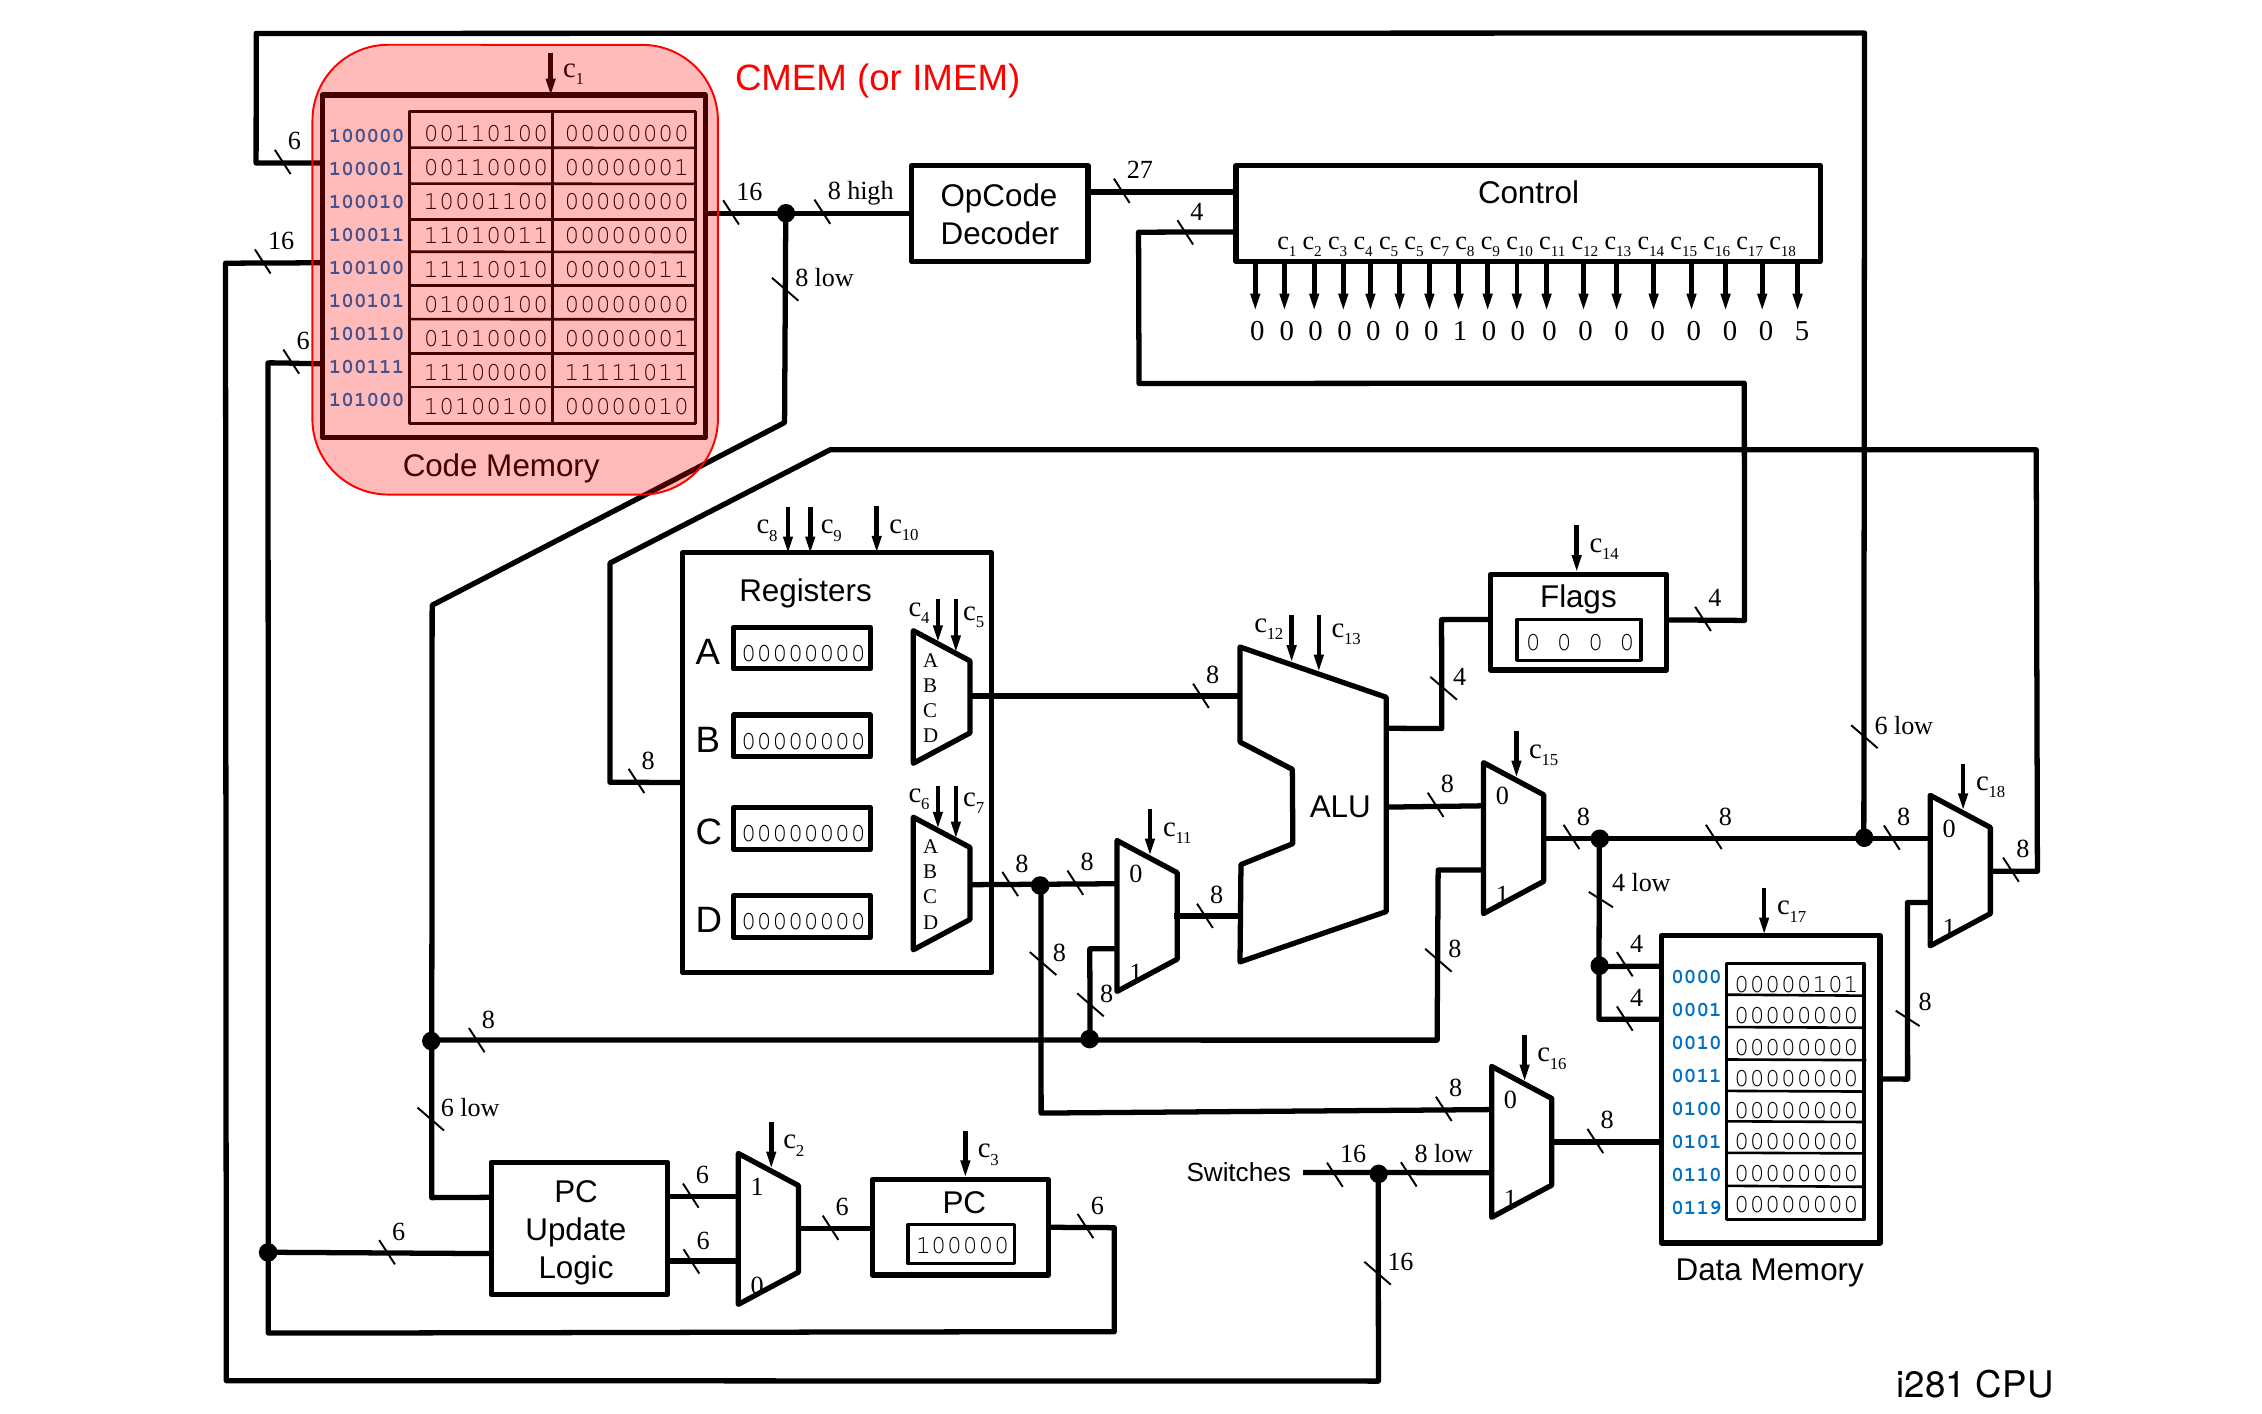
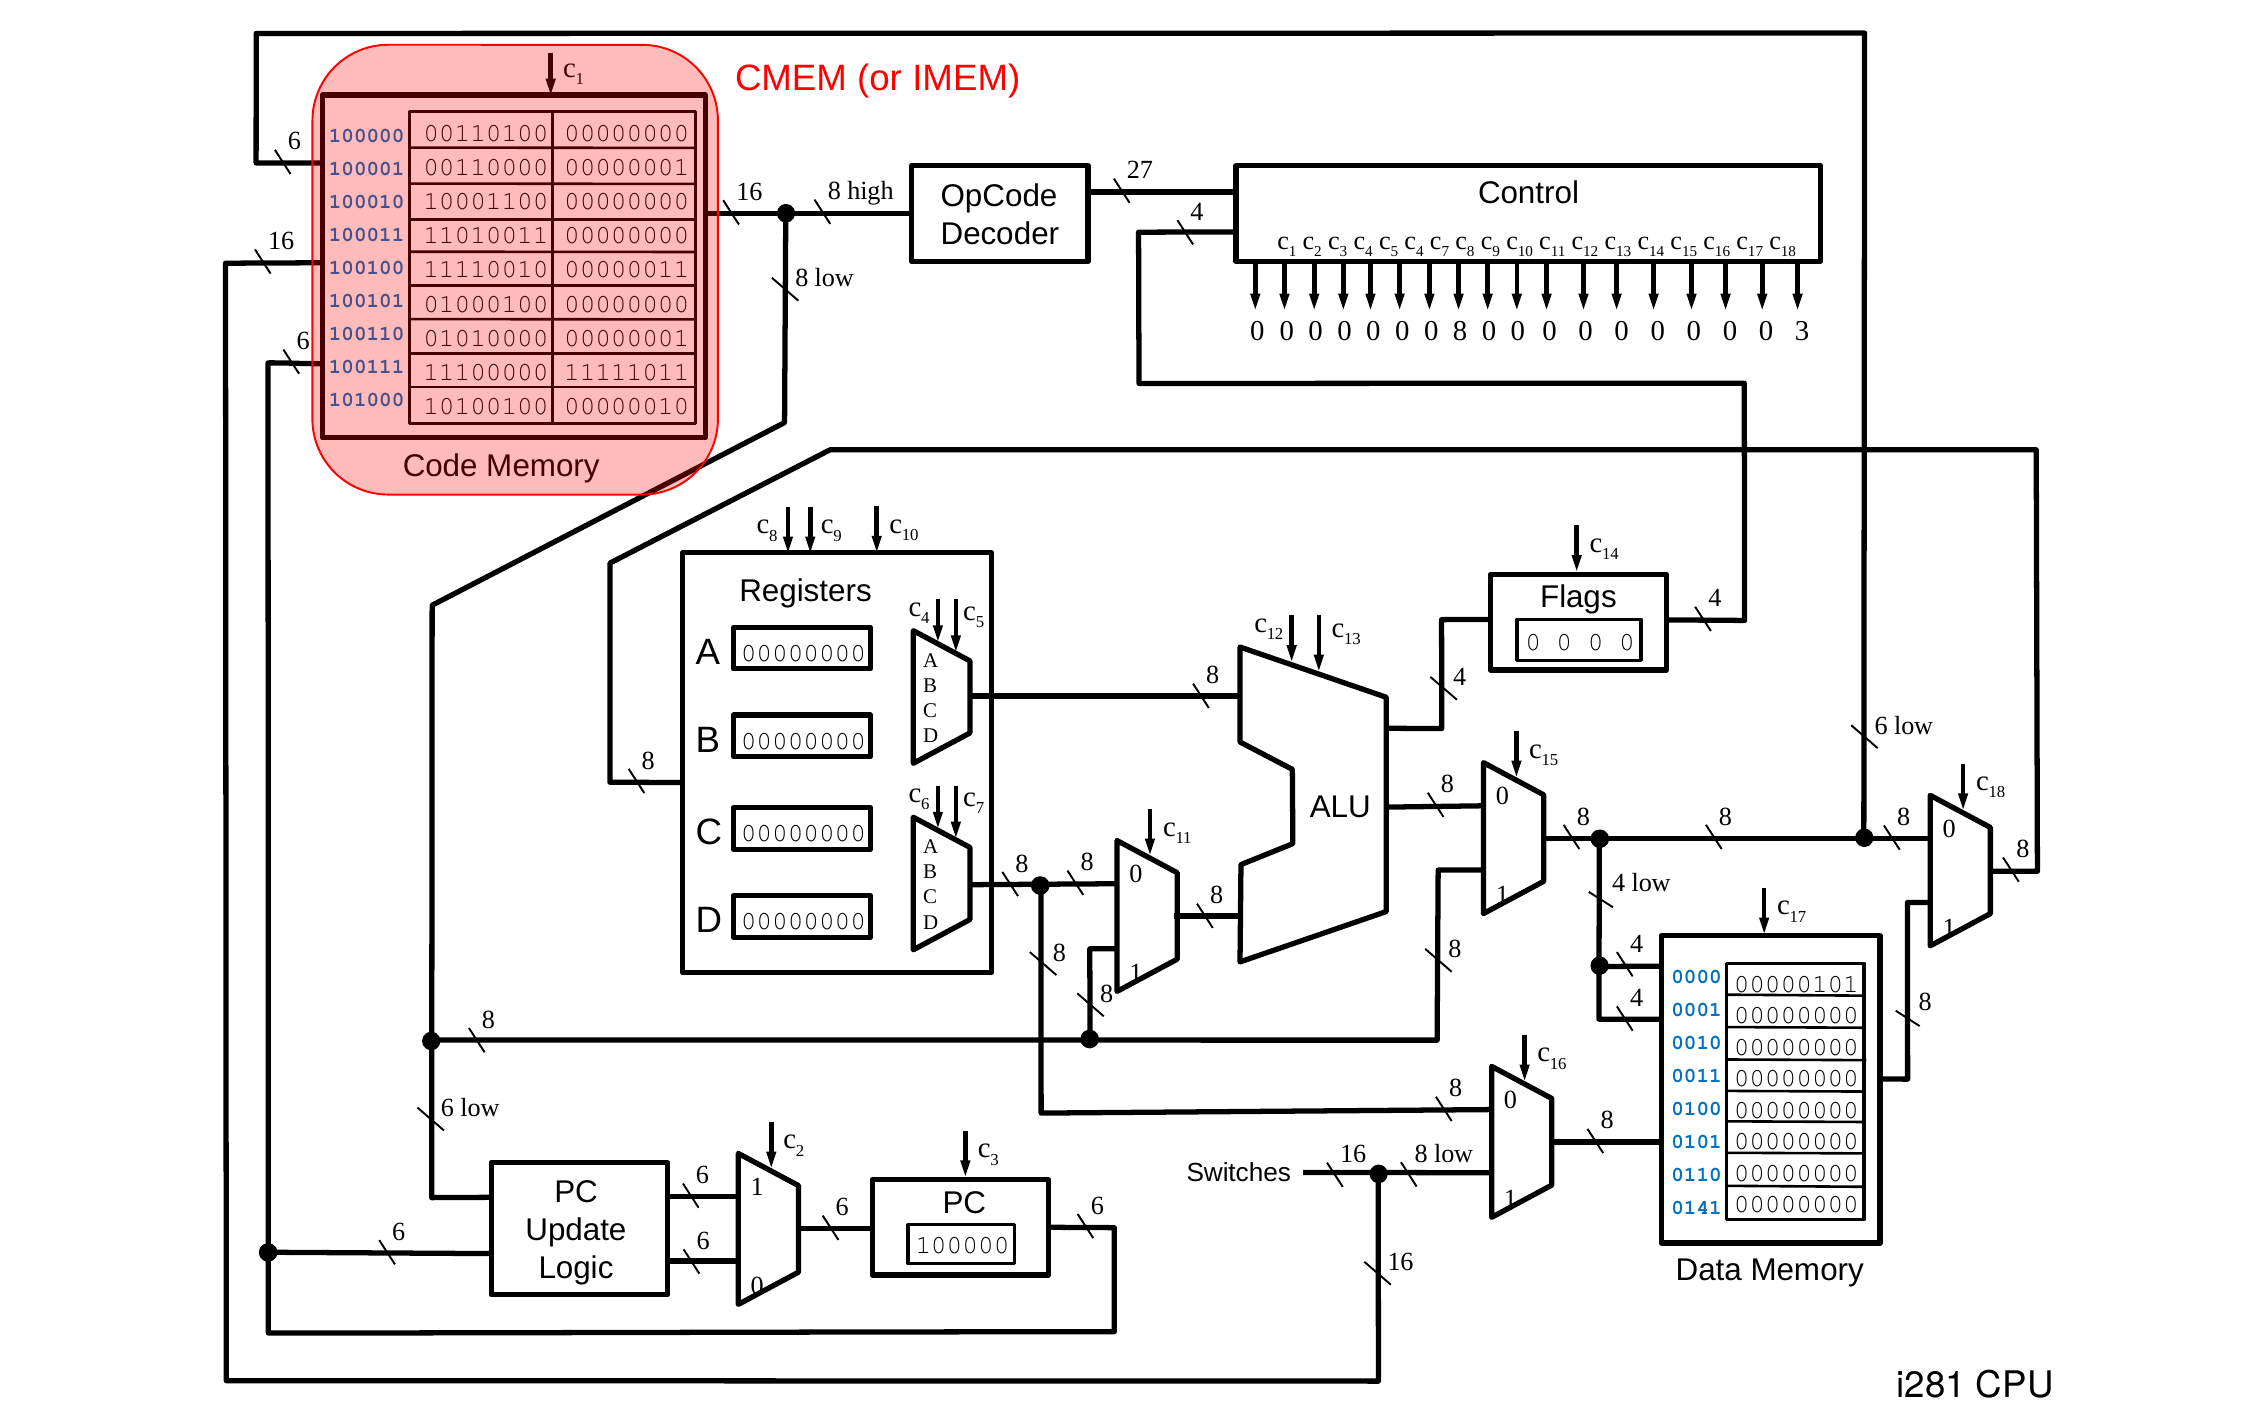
5: 5 -> 4 (1420, 252)
0 0 1: 1 -> 8 (1460, 331)
0 5: 5 -> 3 (1802, 331)
0119: 0119 -> 0141 (1697, 1208)
